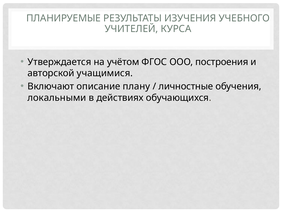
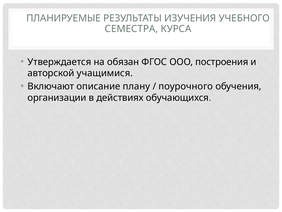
УЧИТЕЛЕЙ: УЧИТЕЛЕЙ -> СЕМЕСТРА (131, 29)
учётом: учётом -> обязан (123, 62)
личностные: личностные -> поурочного (186, 86)
локальными: локальными -> организации (57, 97)
